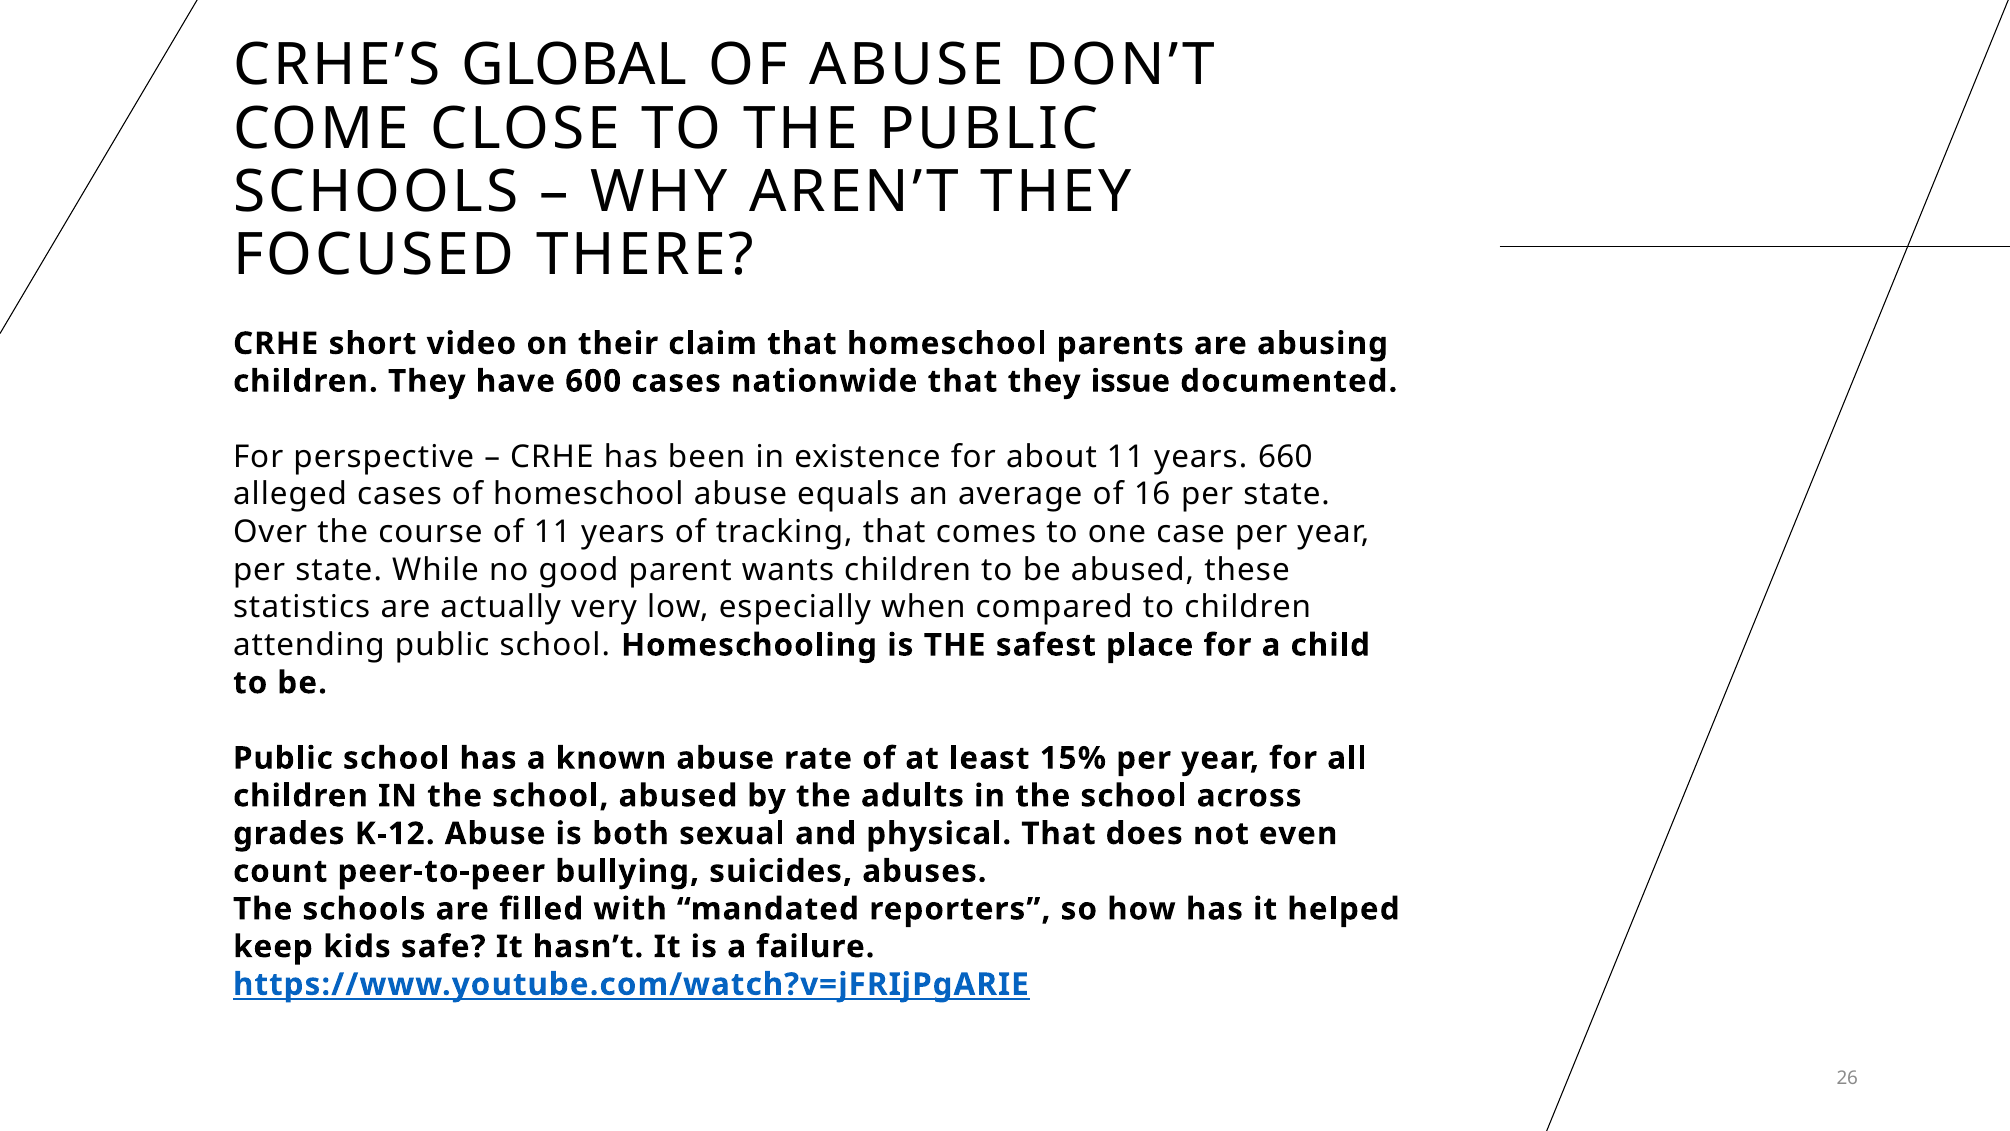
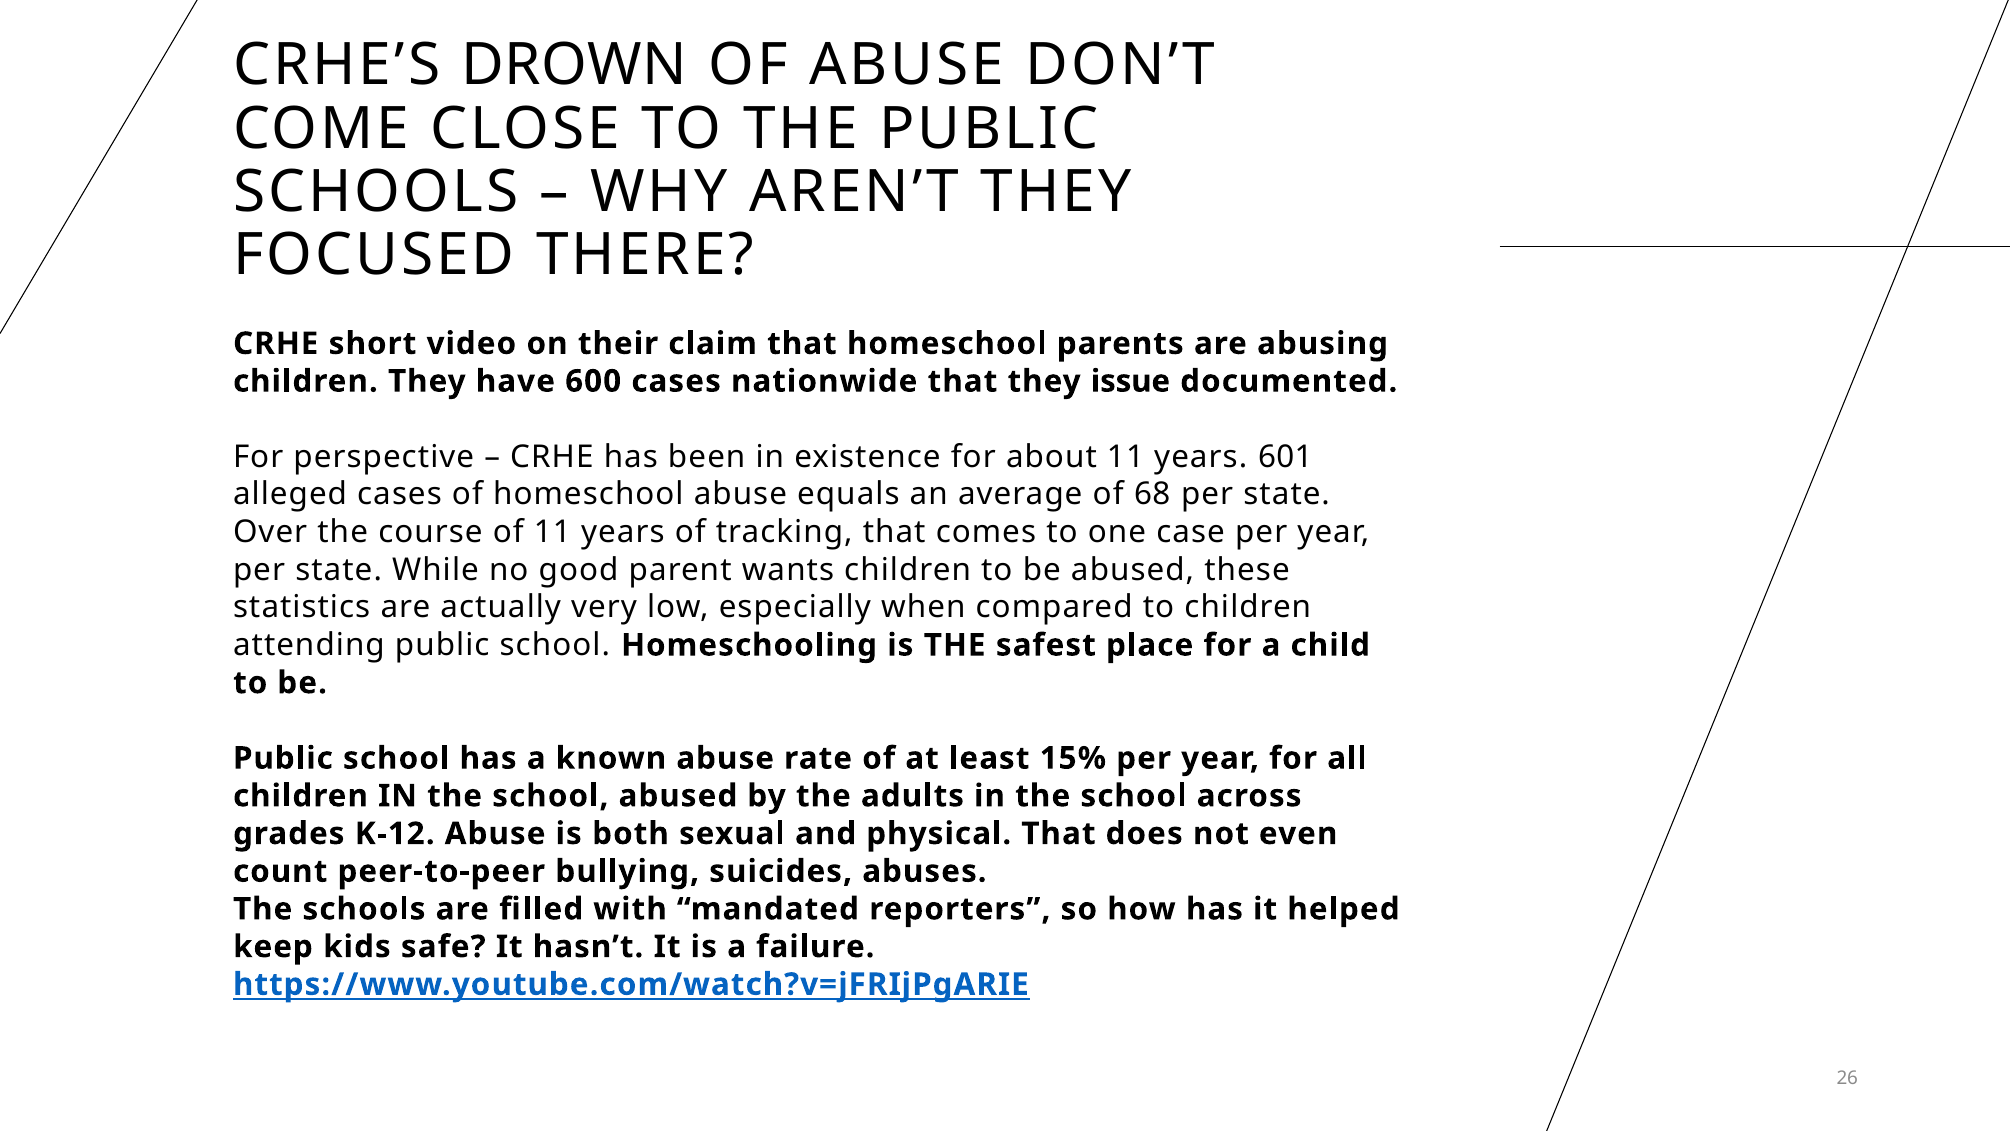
GLOBAL: GLOBAL -> DROWN (574, 66)
660: 660 -> 601 (1285, 457)
16: 16 -> 68 (1152, 494)
